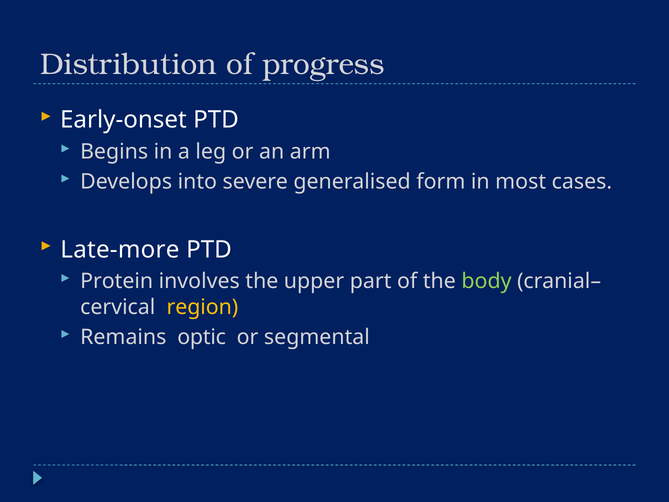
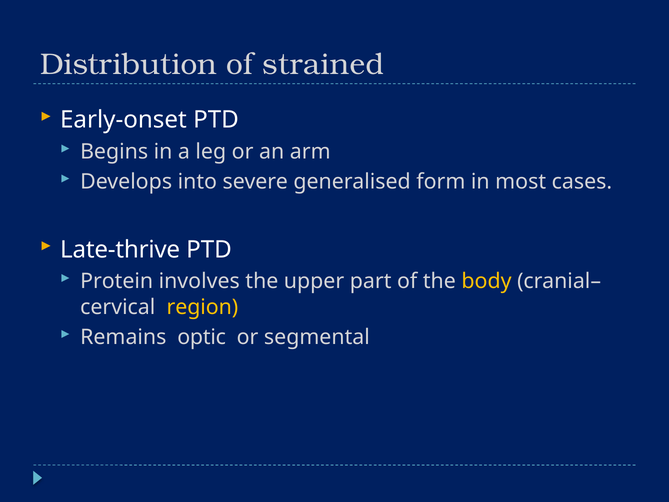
progress: progress -> strained (323, 65)
Late-more: Late-more -> Late-thrive (120, 249)
body colour: light green -> yellow (486, 281)
